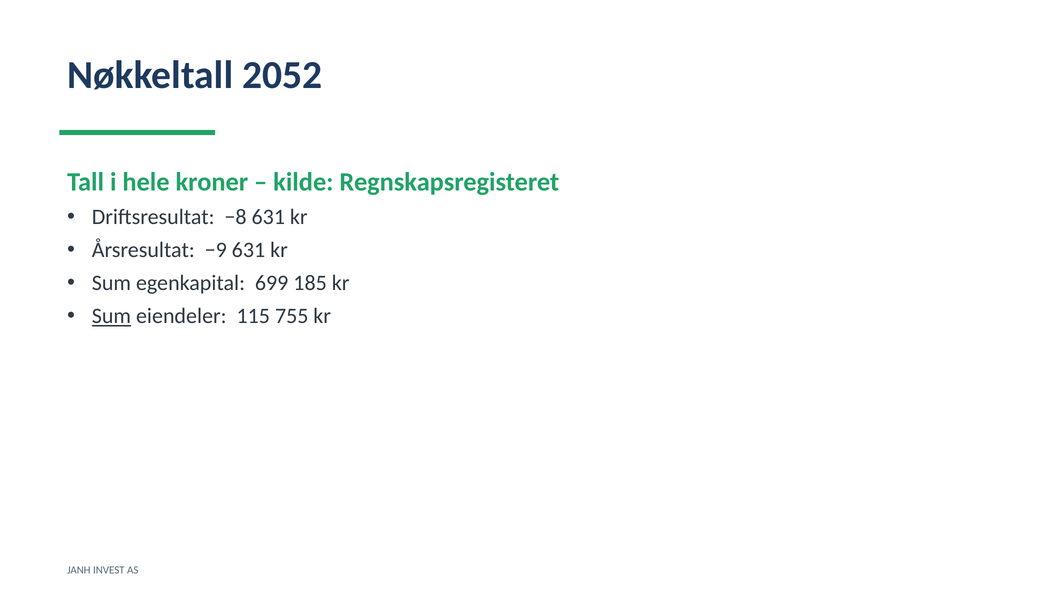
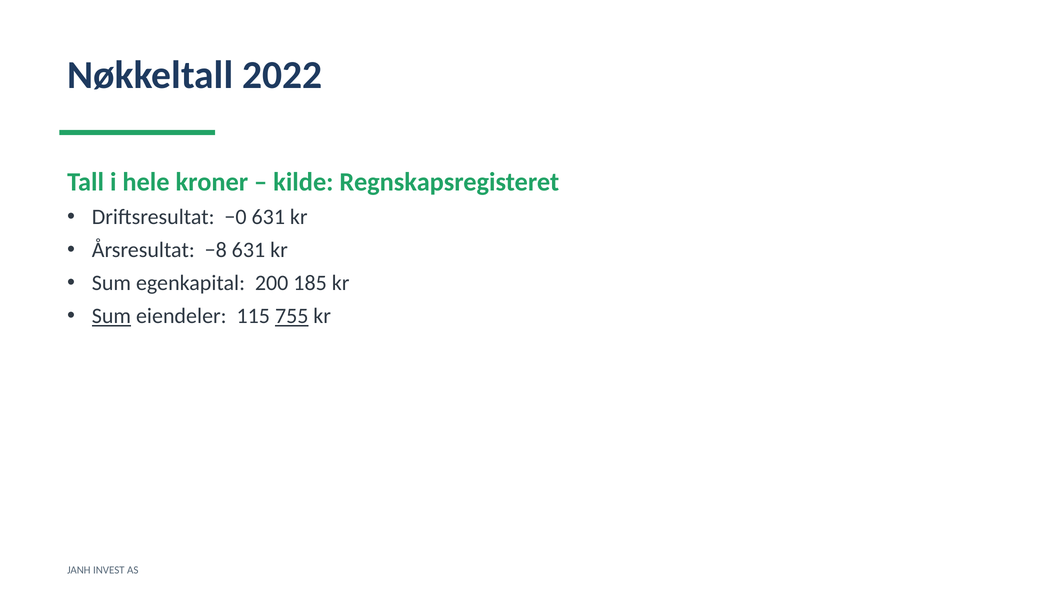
2052: 2052 -> 2022 (282, 75)
−8: −8 -> −0 (236, 217)
−9: −9 -> −8 (216, 250)
699: 699 -> 200 (272, 283)
755 underline: none -> present (292, 316)
